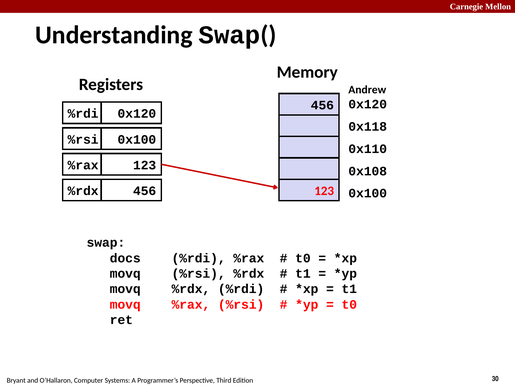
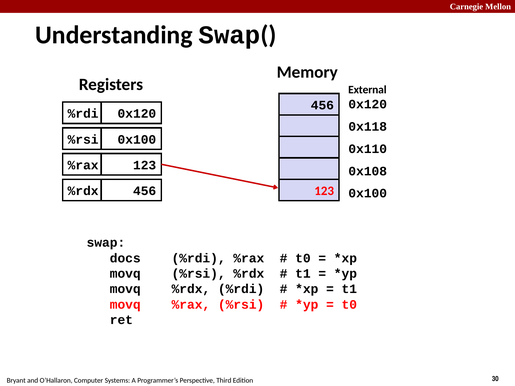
Andrew: Andrew -> External (367, 90)
